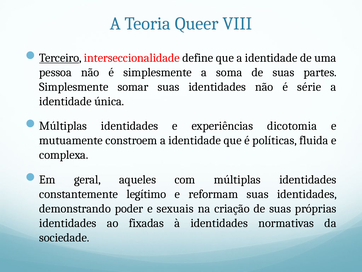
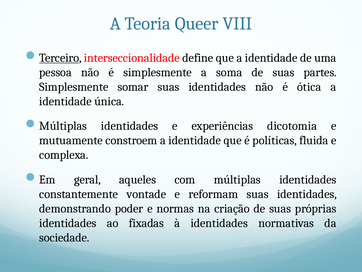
série: série -> ótica (309, 87)
legítimo: legítimo -> vontade (146, 194)
sexuais: sexuais -> normas (175, 208)
